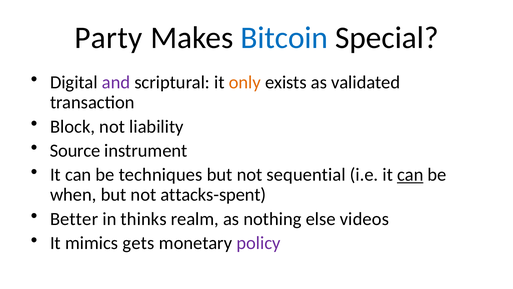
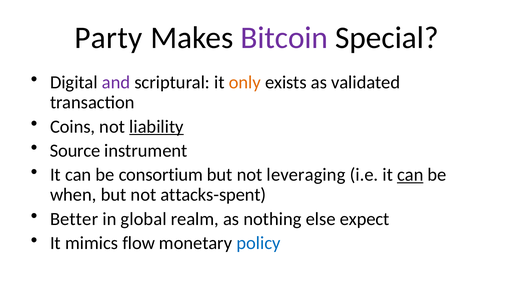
Bitcoin colour: blue -> purple (284, 38)
Block: Block -> Coins (73, 126)
liability underline: none -> present (156, 126)
techniques: techniques -> consortium (161, 175)
sequential: sequential -> leveraging (306, 175)
thinks: thinks -> global (144, 219)
videos: videos -> expect (365, 219)
gets: gets -> flow (139, 243)
policy colour: purple -> blue (258, 243)
